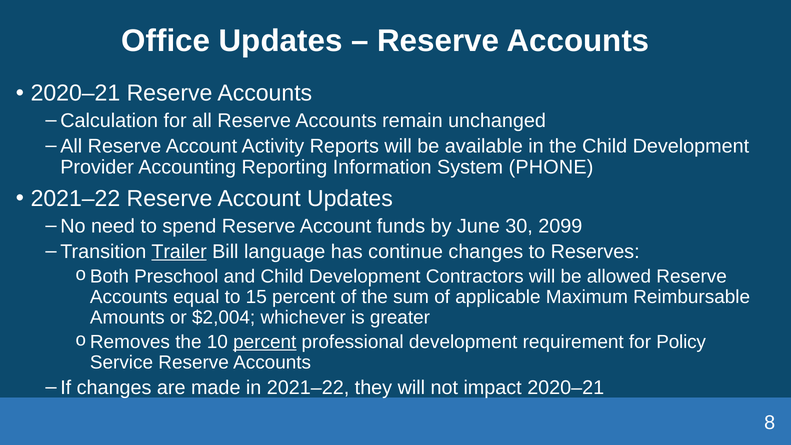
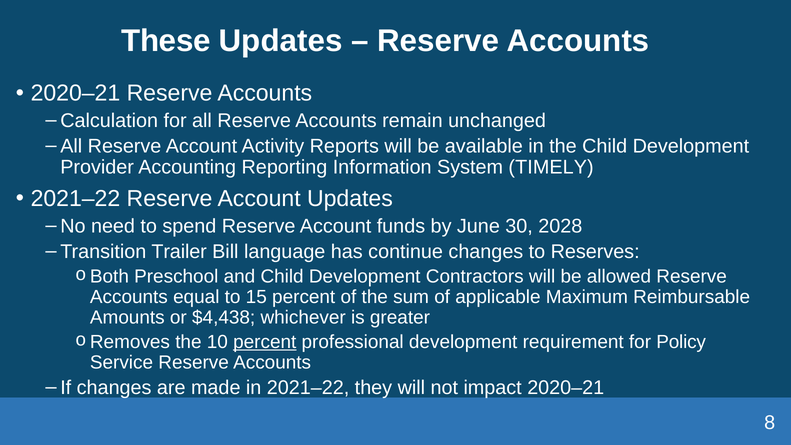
Office: Office -> These (166, 41)
PHONE: PHONE -> TIMELY (551, 167)
2099: 2099 -> 2028 (560, 226)
Trailer underline: present -> none (179, 251)
$2,004: $2,004 -> $4,438 (224, 317)
